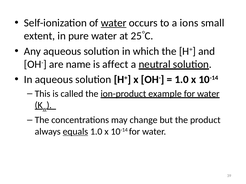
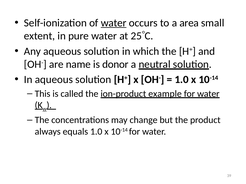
ions: ions -> area (189, 23)
affect: affect -> donor (115, 64)
equals underline: present -> none (75, 132)
